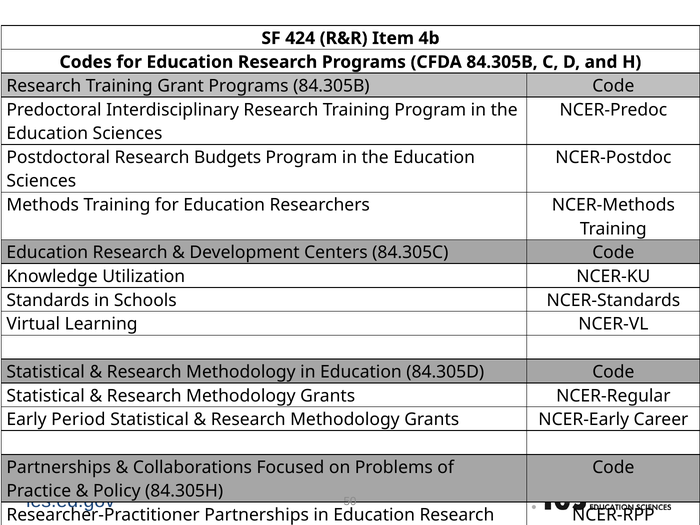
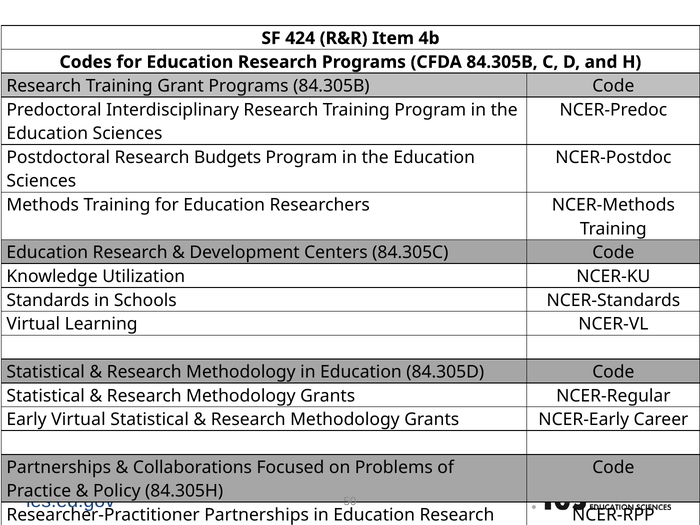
Early Period: Period -> Virtual (78, 420)
